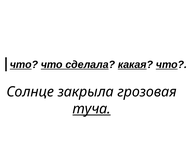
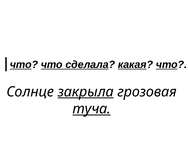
закрыла underline: none -> present (86, 92)
